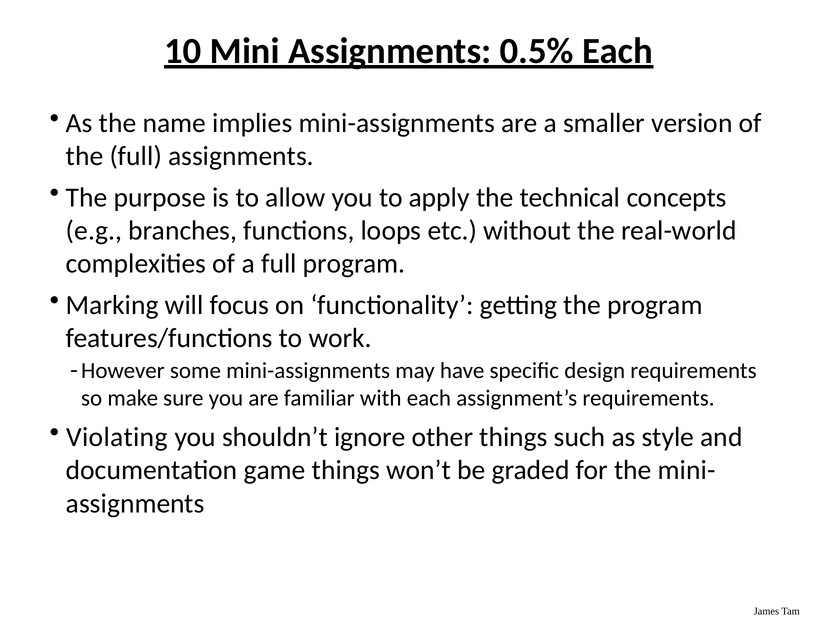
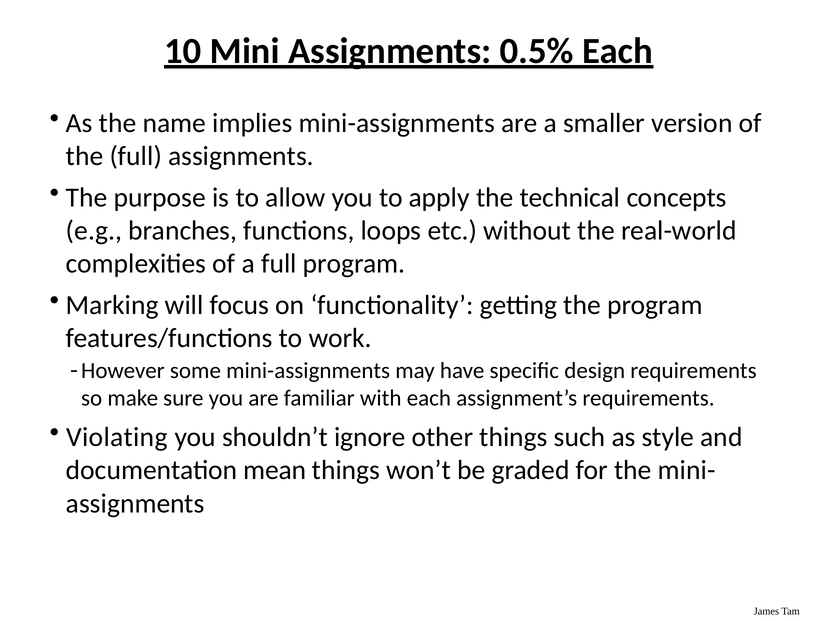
game: game -> mean (275, 470)
